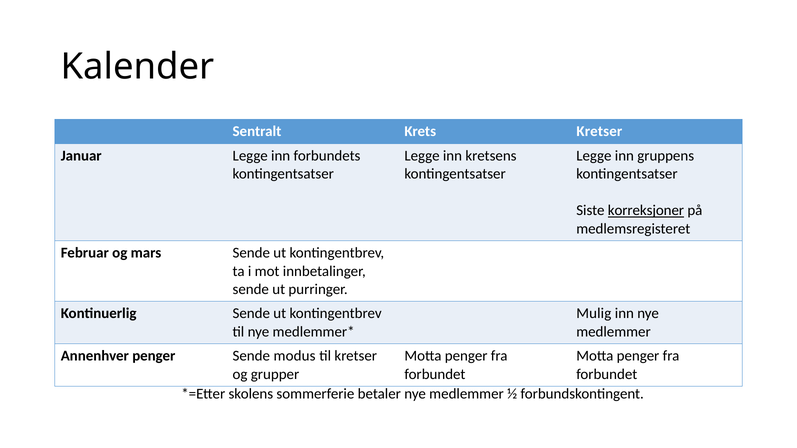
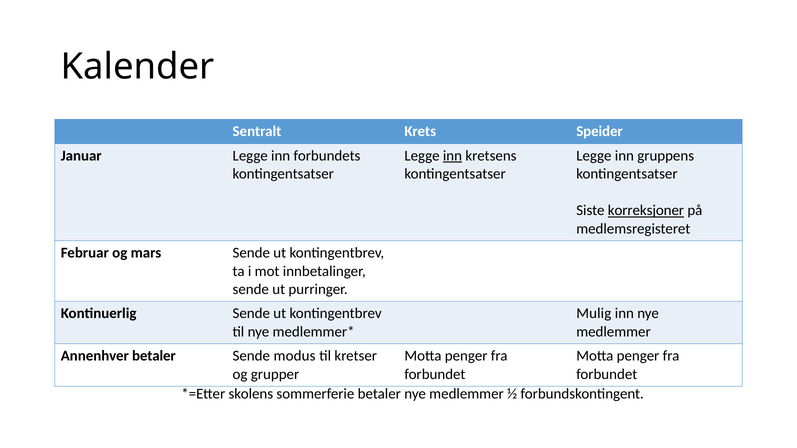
Krets Kretser: Kretser -> Speider (600, 132)
inn underline: none -> present (453, 156)
Annenhver penger: penger -> betaler (154, 356)
